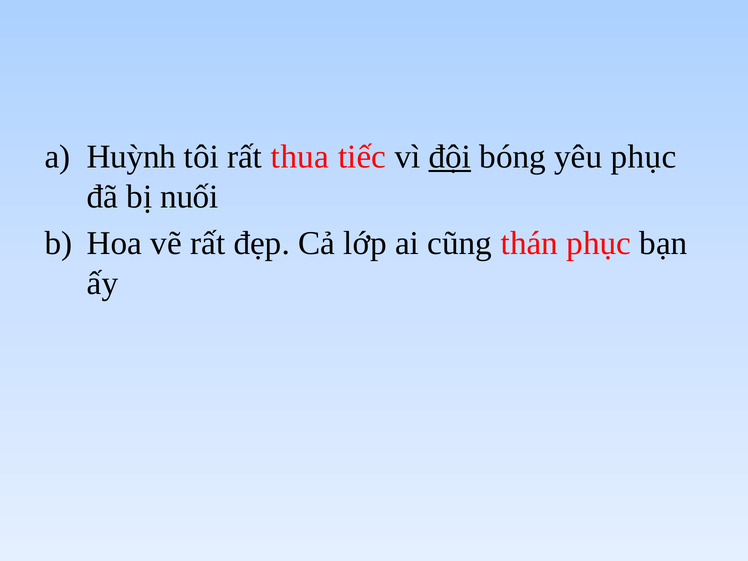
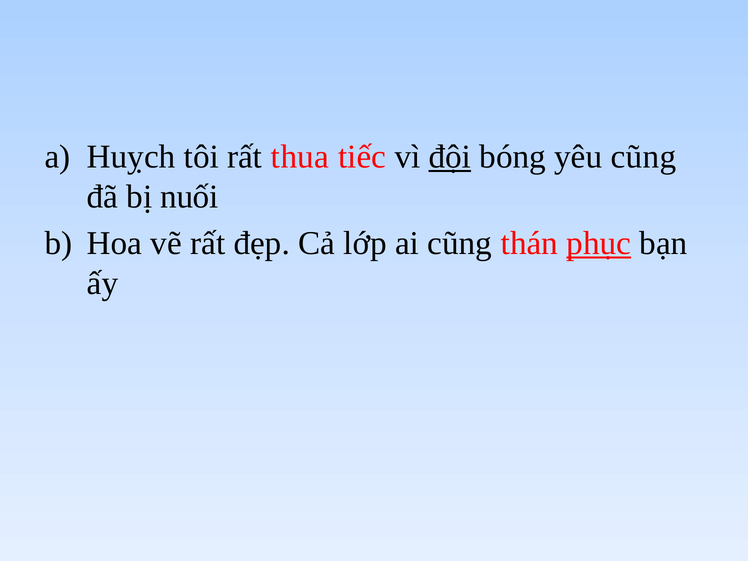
Huỳnh: Huỳnh -> Huỵch (131, 157)
yêu phục: phục -> cũng (644, 157)
phục underline: none -> present (599, 243)
